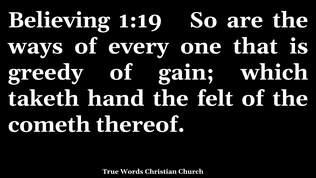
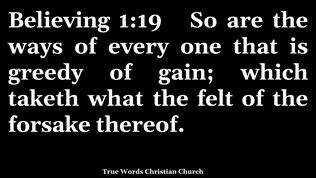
hand: hand -> what (116, 98)
cometh: cometh -> forsake (49, 124)
